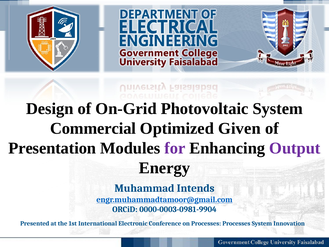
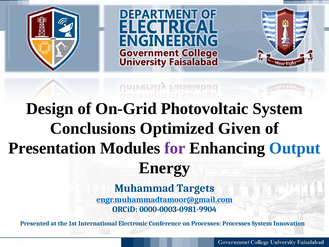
Commercial: Commercial -> Conclusions (93, 128)
Output colour: purple -> blue (295, 148)
Intends: Intends -> Targets (196, 188)
